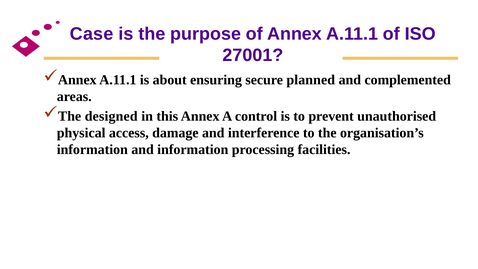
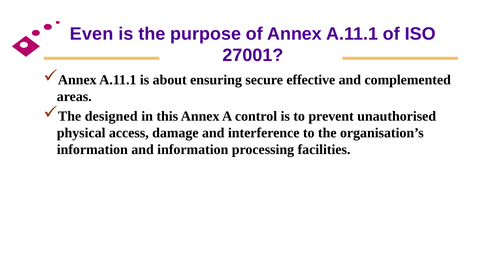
Case: Case -> Even (92, 34)
planned: planned -> effective (311, 80)
